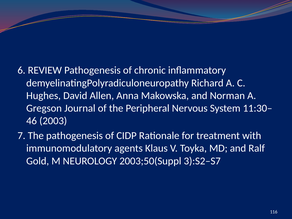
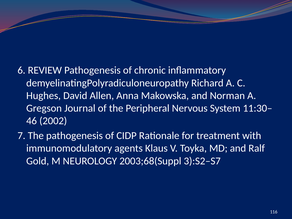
2003: 2003 -> 2002 (53, 121)
2003;50(Suppl: 2003;50(Suppl -> 2003;68(Suppl (150, 161)
